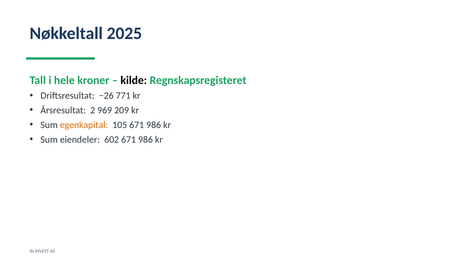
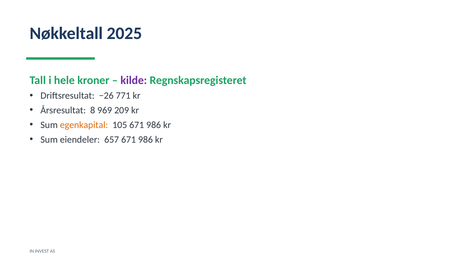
kilde colour: black -> purple (134, 80)
2: 2 -> 8 (93, 110)
602: 602 -> 657 (112, 139)
